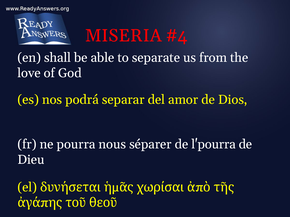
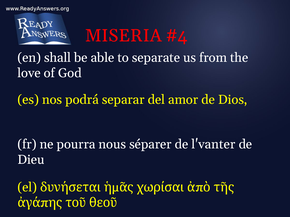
l'pourra: l'pourra -> l'vanter (213, 144)
